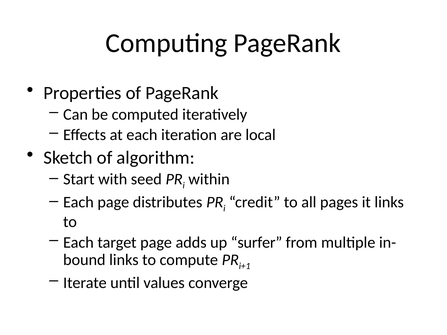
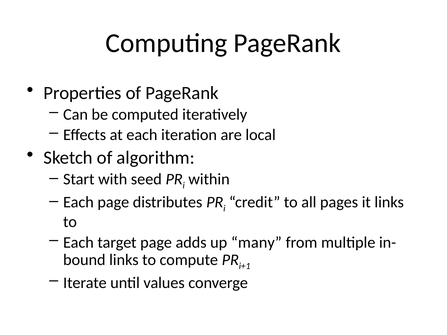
surfer: surfer -> many (256, 243)
